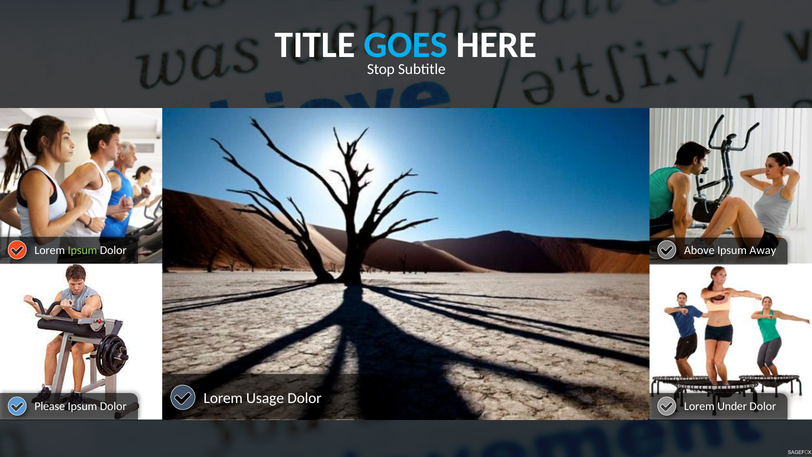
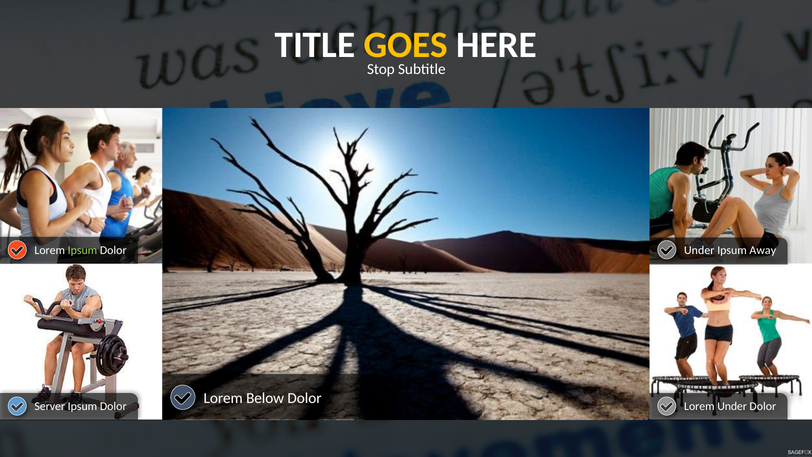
GOES colour: light blue -> yellow (406, 45)
Above: Above -> Under (699, 250)
Usage: Usage -> Below (265, 398)
Please: Please -> Server (50, 406)
